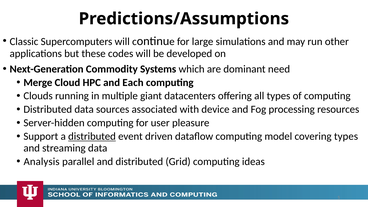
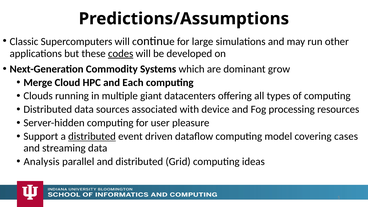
codes underline: none -> present (121, 54)
need: need -> grow (279, 69)
covering types: types -> cases (346, 136)
